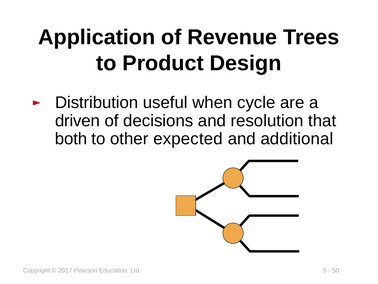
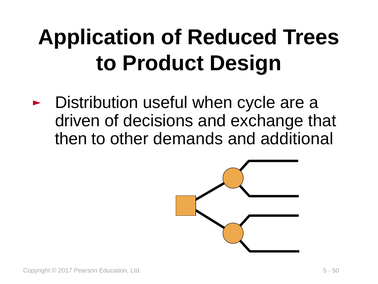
Revenue: Revenue -> Reduced (232, 37)
resolution: resolution -> exchange (267, 121)
both: both -> then (71, 139)
expected: expected -> demands (188, 139)
